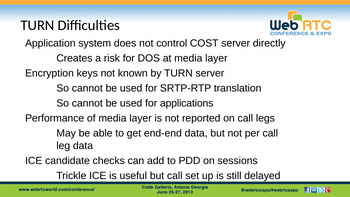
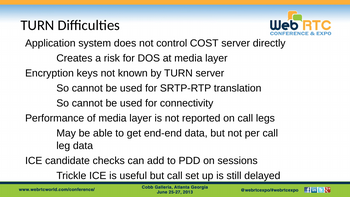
applications: applications -> connectivity (187, 103)
